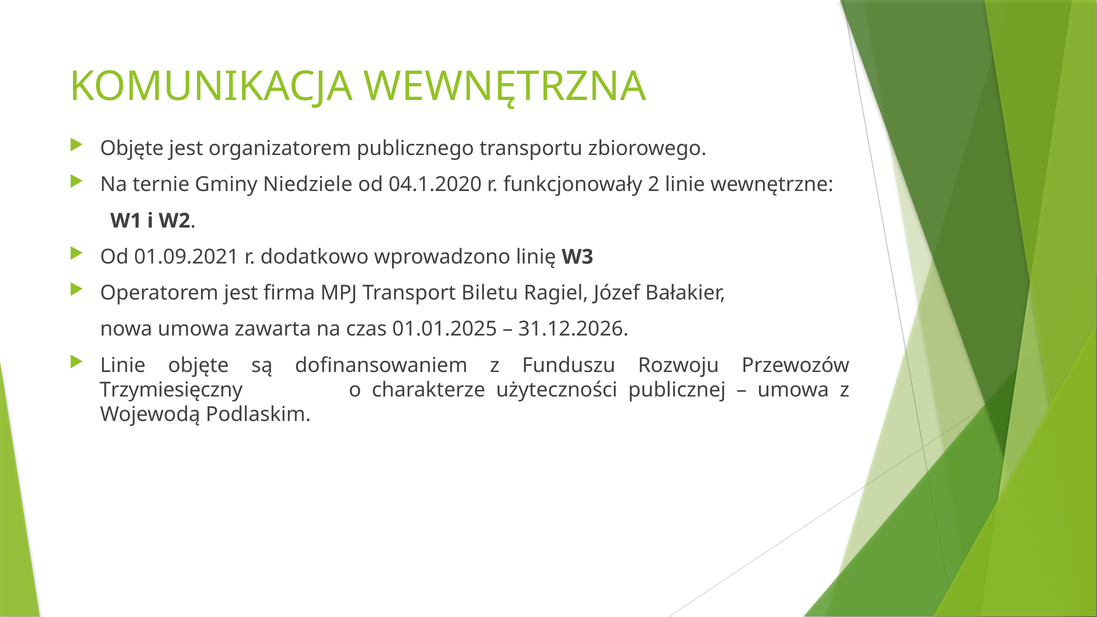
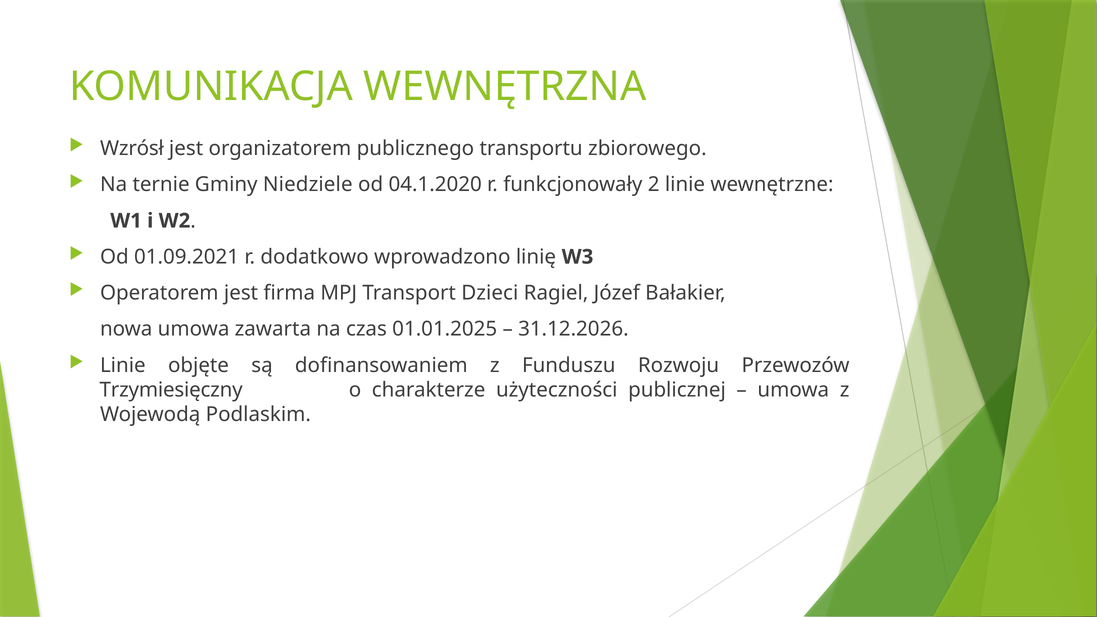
Objęte: Objęte -> Wzrósł (132, 149)
Biletu: Biletu -> Dzieci (490, 293)
